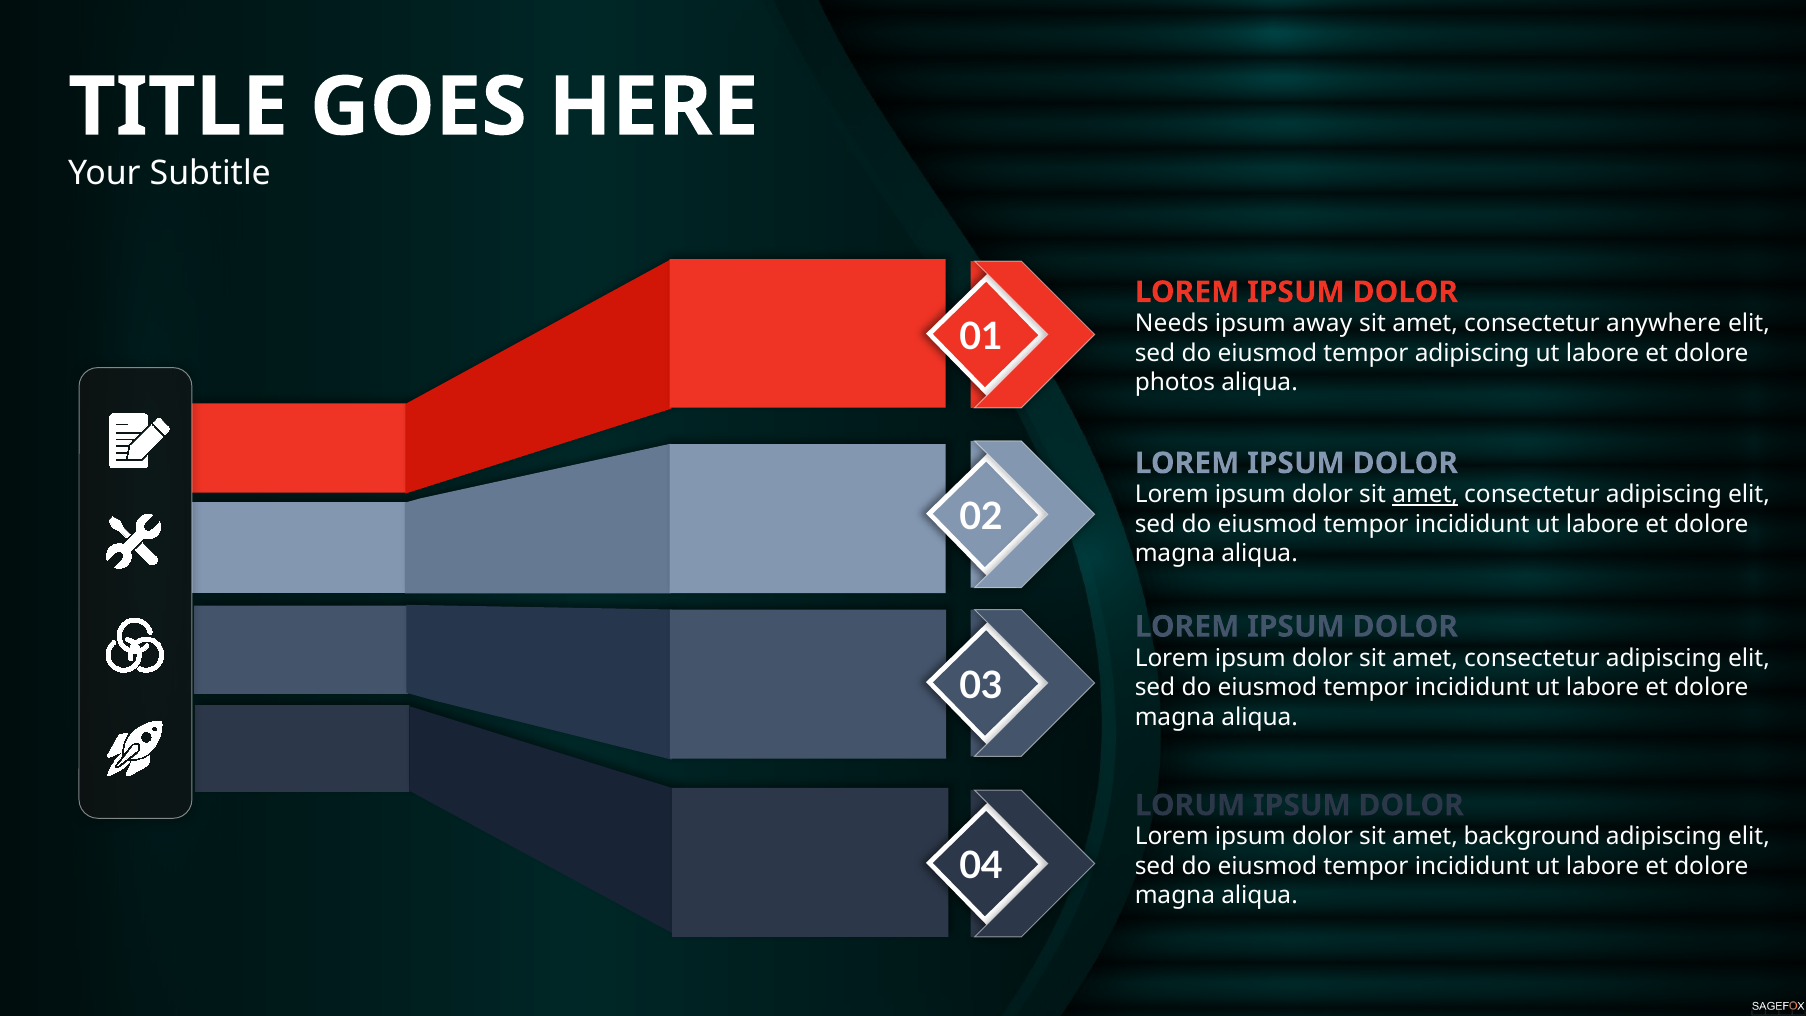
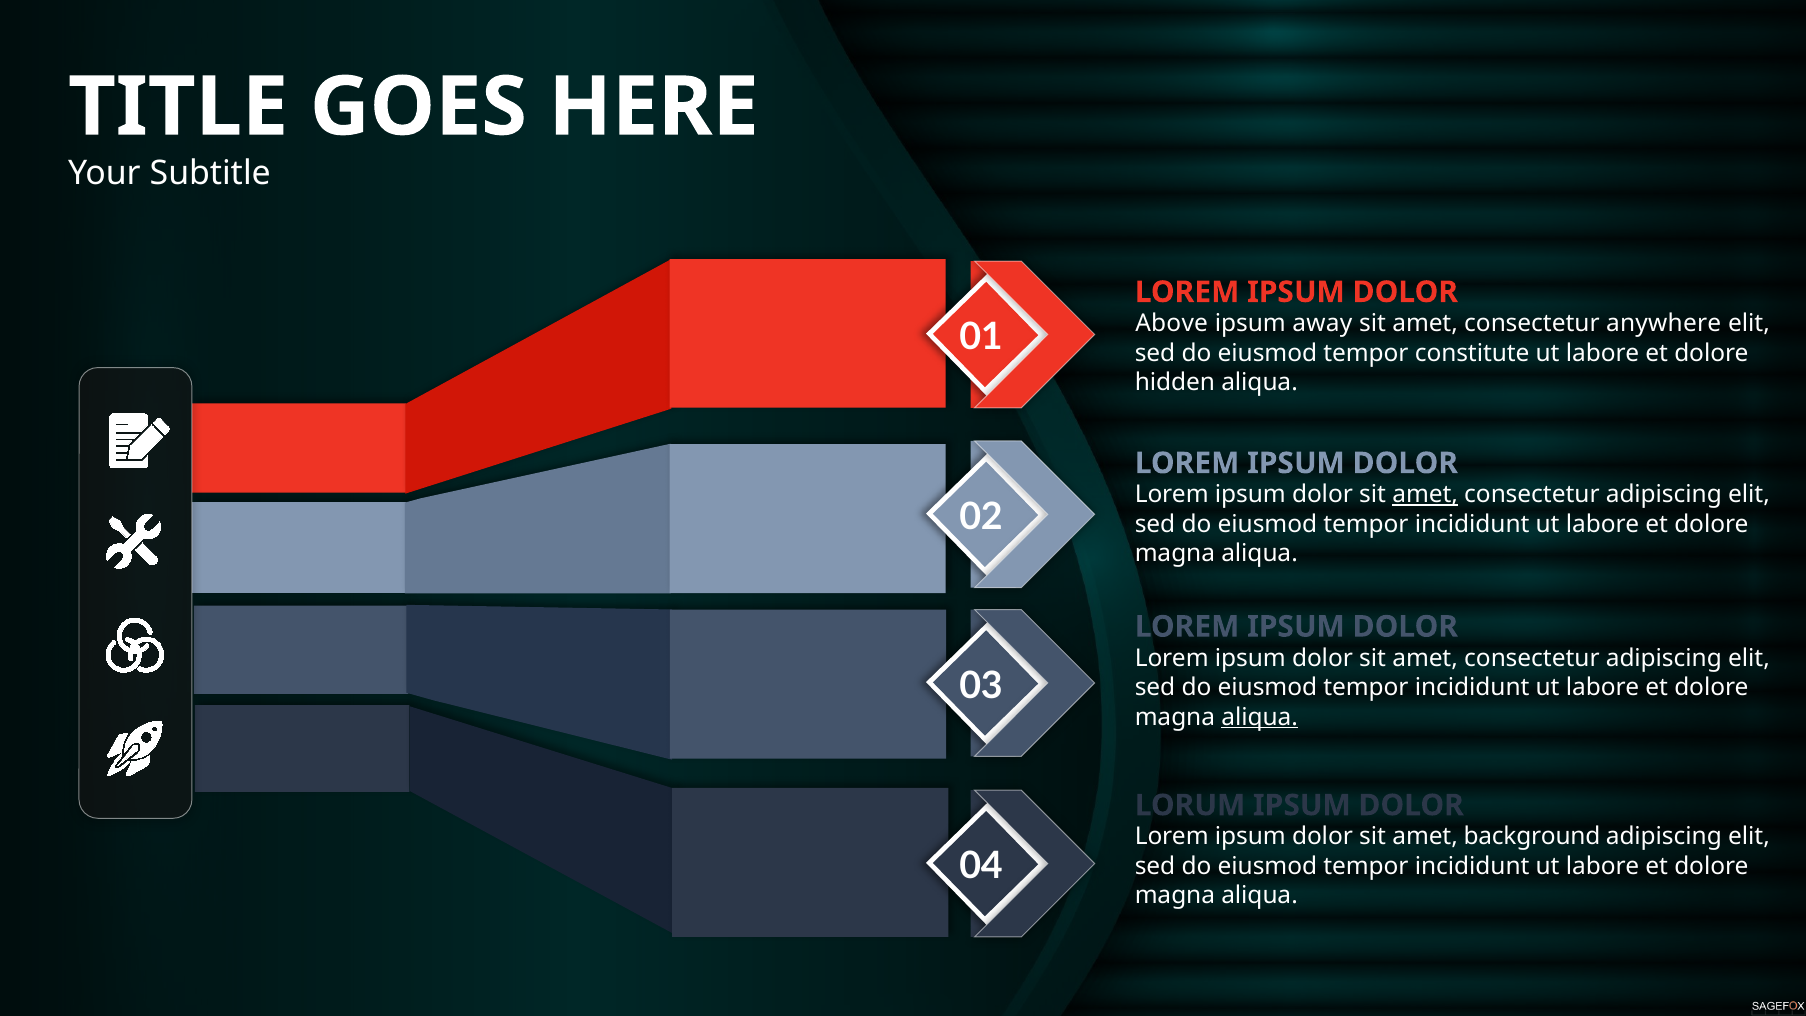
Needs: Needs -> Above (1172, 324)
tempor adipiscing: adipiscing -> constitute (1472, 353)
photos: photos -> hidden (1175, 382)
aliqua underline: none -> present (1260, 717)
